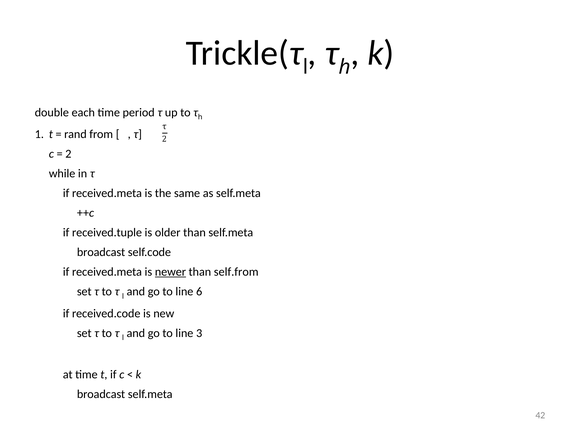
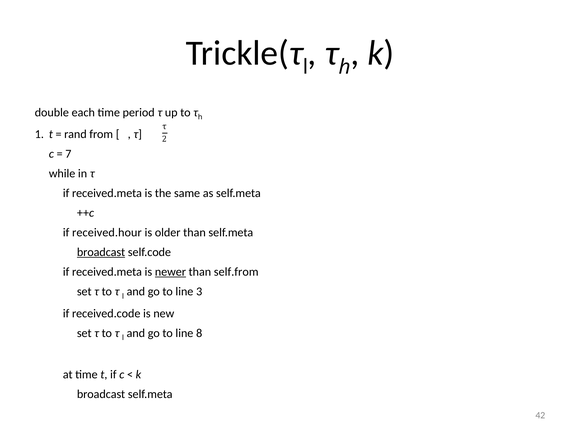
2: 2 -> 7 (68, 154)
received.tuple: received.tuple -> received.hour (107, 233)
broadcast underline: none -> present (101, 252)
6: 6 -> 3 (199, 292)
3: 3 -> 8 (199, 333)
